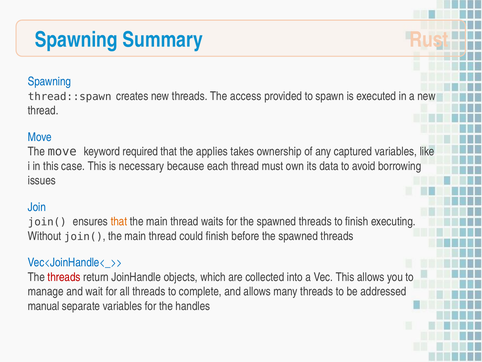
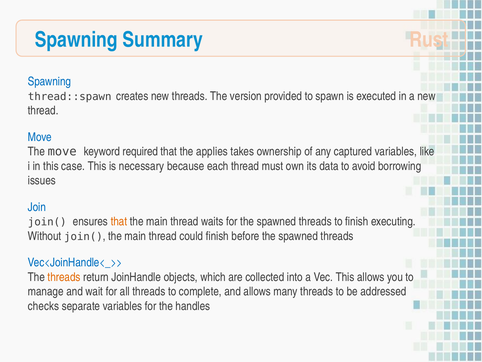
access: access -> version (246, 96)
threads colour: red -> orange (64, 277)
manual: manual -> checks (44, 306)
